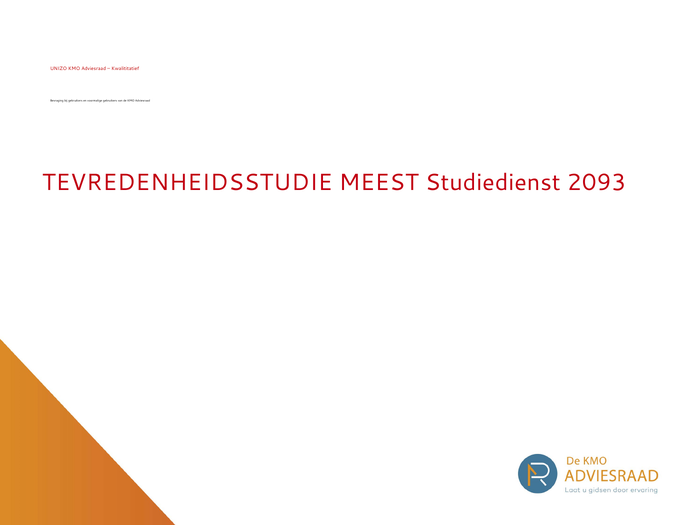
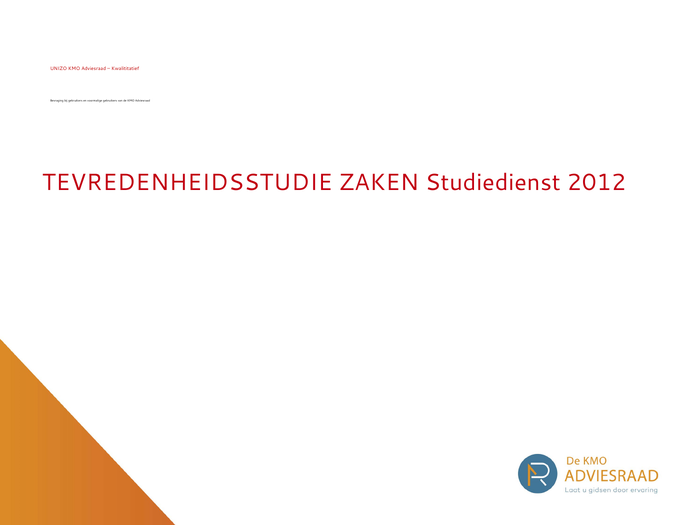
MEEST: MEEST -> ZAKEN (379, 183)
2093: 2093 -> 2012 (597, 183)
